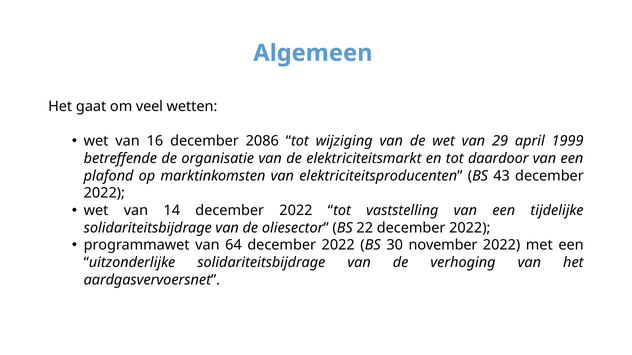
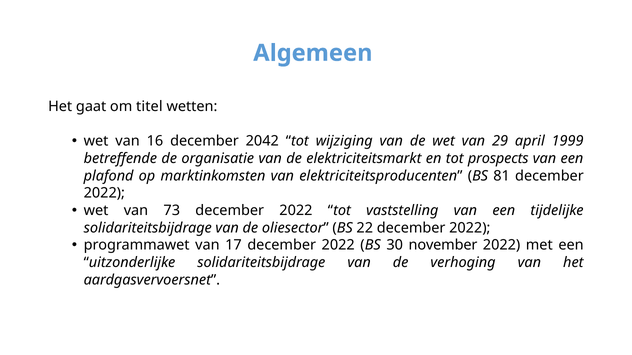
veel: veel -> titel (149, 107)
2086: 2086 -> 2042 (262, 141)
daardoor: daardoor -> prospects (498, 159)
43: 43 -> 81 (502, 176)
14: 14 -> 73 (172, 211)
64: 64 -> 17 (234, 246)
